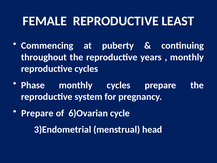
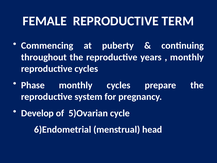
LEAST: LEAST -> TERM (178, 21)
Prepare: Prepare -> Develop (37, 113)
6)Ovarian: 6)Ovarian -> 5)Ovarian (88, 113)
3)Endometrial: 3)Endometrial -> 6)Endometrial (63, 129)
